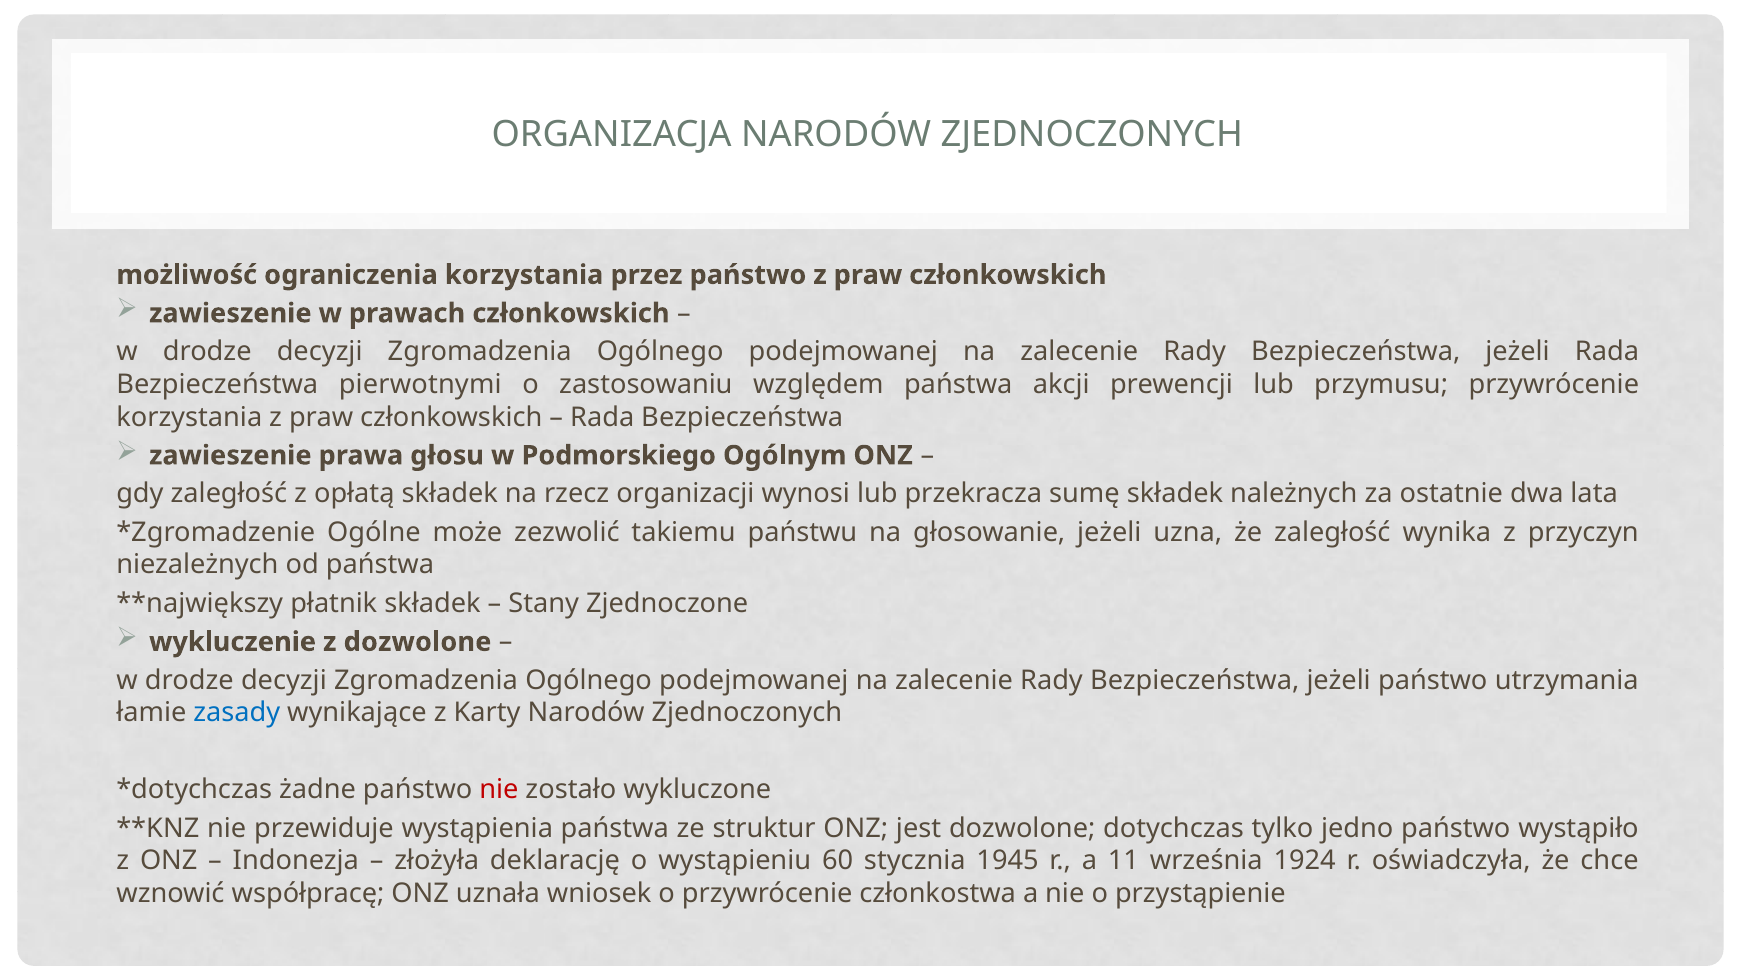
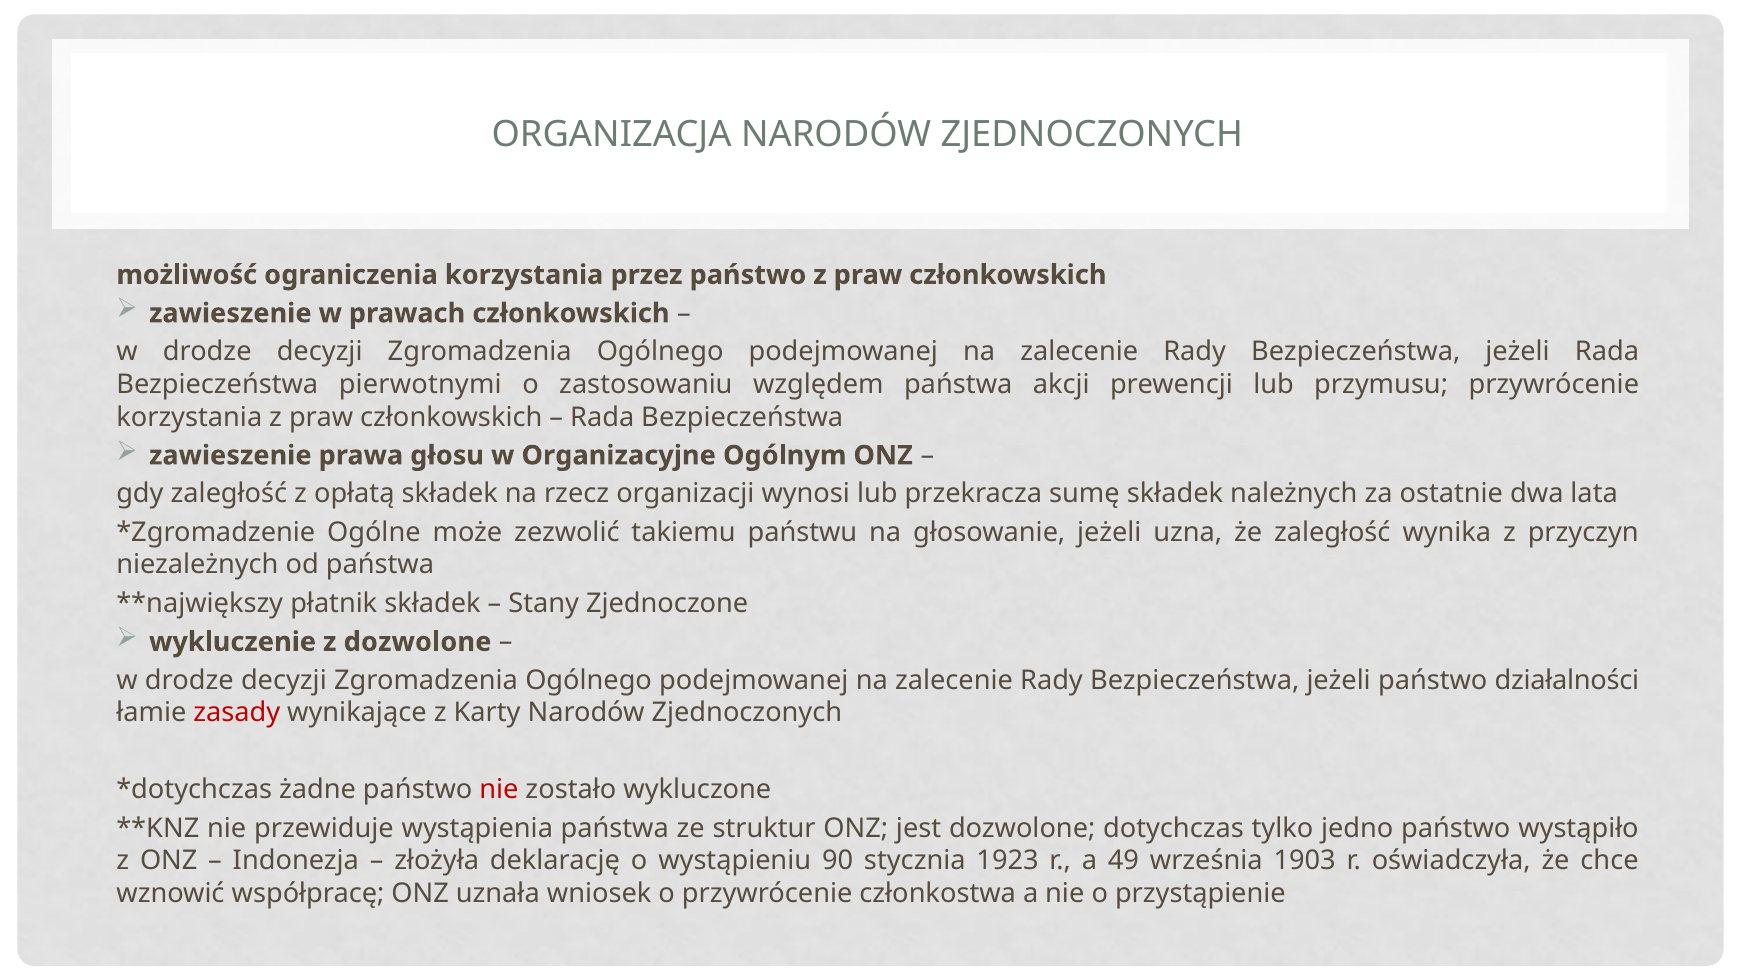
Podmorskiego: Podmorskiego -> Organizacyjne (619, 456)
utrzymania: utrzymania -> działalności (1567, 681)
zasady colour: blue -> red (237, 713)
60: 60 -> 90 (838, 861)
1945: 1945 -> 1923 (1008, 861)
11: 11 -> 49 (1123, 861)
1924: 1924 -> 1903 (1305, 861)
